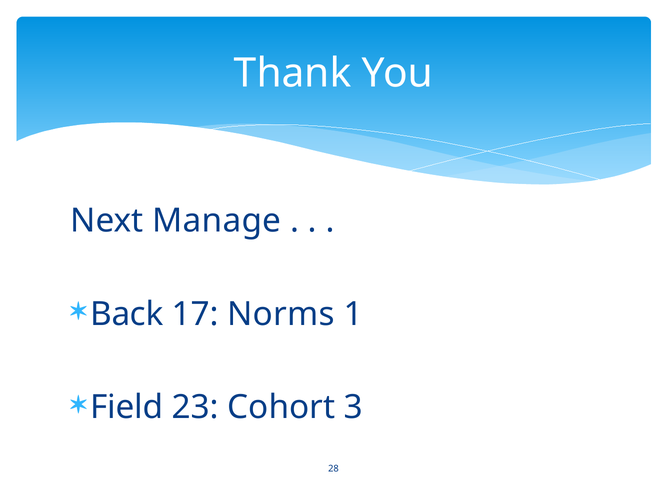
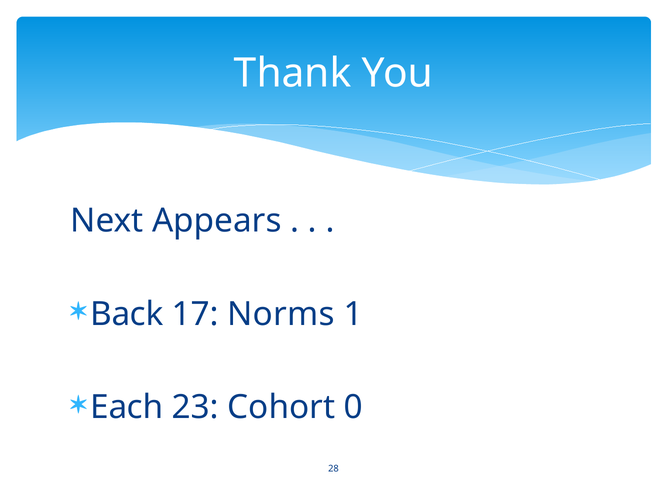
Manage: Manage -> Appears (217, 221)
Field: Field -> Each (127, 408)
3: 3 -> 0 (353, 408)
